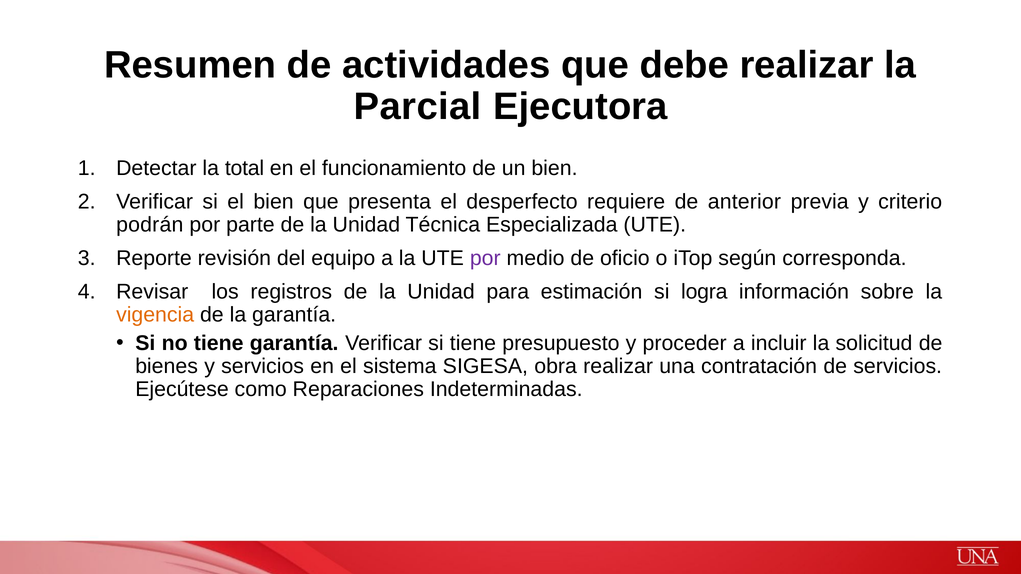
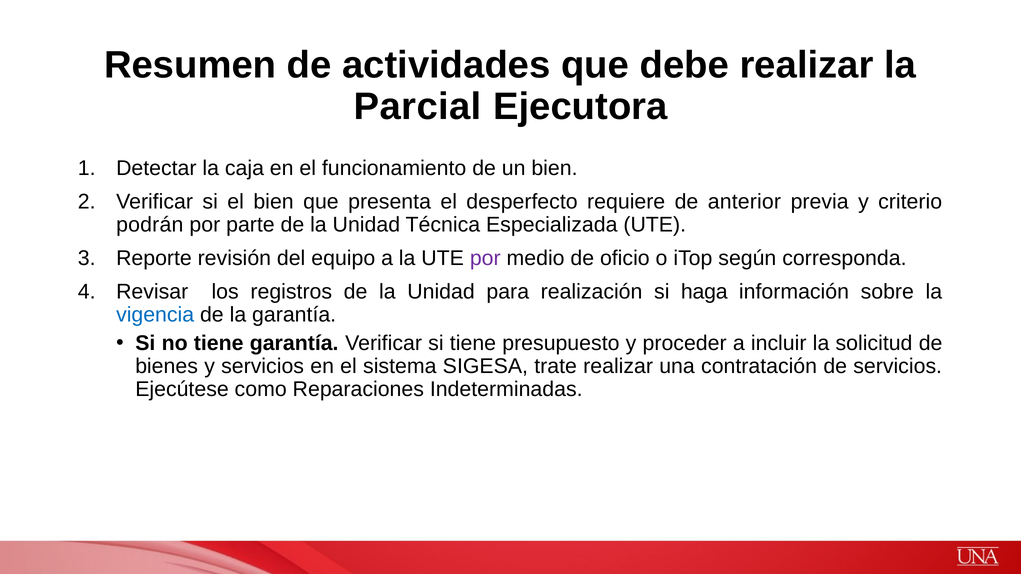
total: total -> caja (244, 168)
estimación: estimación -> realización (592, 292)
logra: logra -> haga (704, 292)
vigencia colour: orange -> blue (155, 315)
obra: obra -> trate (556, 366)
